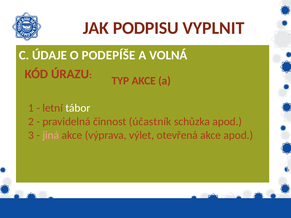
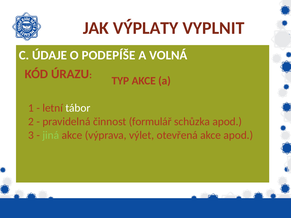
PODPISU: PODPISU -> VÝPLATY (146, 28)
účastník: účastník -> formulář (150, 122)
jiná colour: pink -> light green (51, 135)
